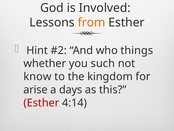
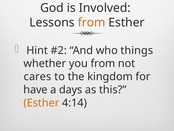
you such: such -> from (103, 63)
know: know -> cares (37, 76)
arise: arise -> have (35, 89)
Esther colour: red -> orange (41, 102)
